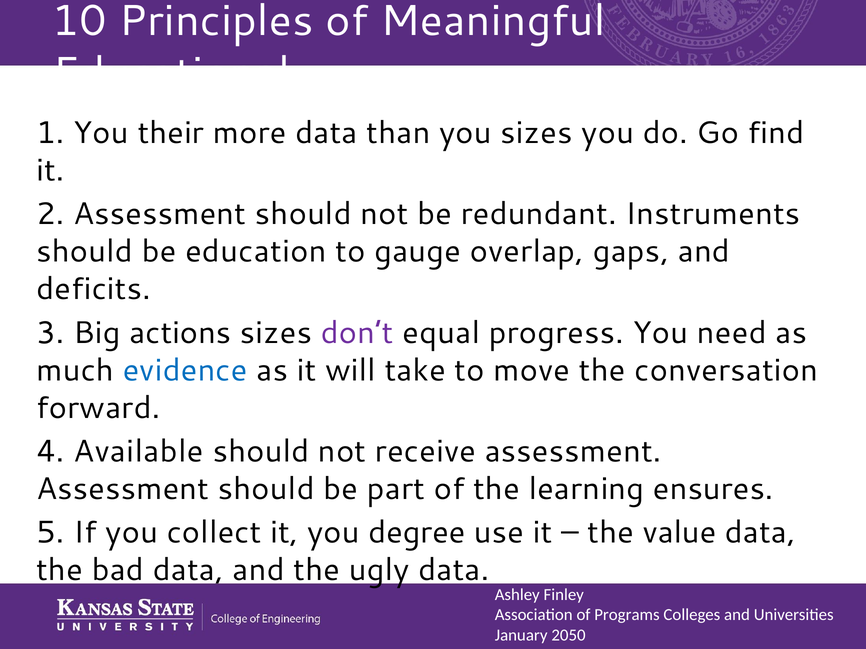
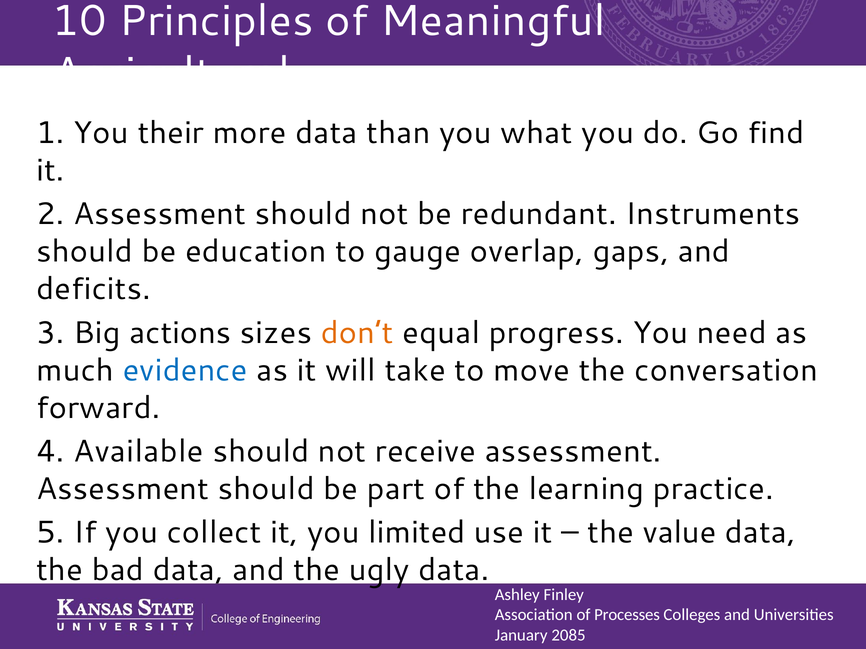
Educational: Educational -> Agricultural (171, 73)
you sizes: sizes -> what (537, 133)
don’t colour: purple -> orange (357, 333)
ensures: ensures -> practice (713, 489)
degree: degree -> limited (417, 533)
Programs: Programs -> Processes (627, 615)
2050: 2050 -> 2085 (568, 636)
